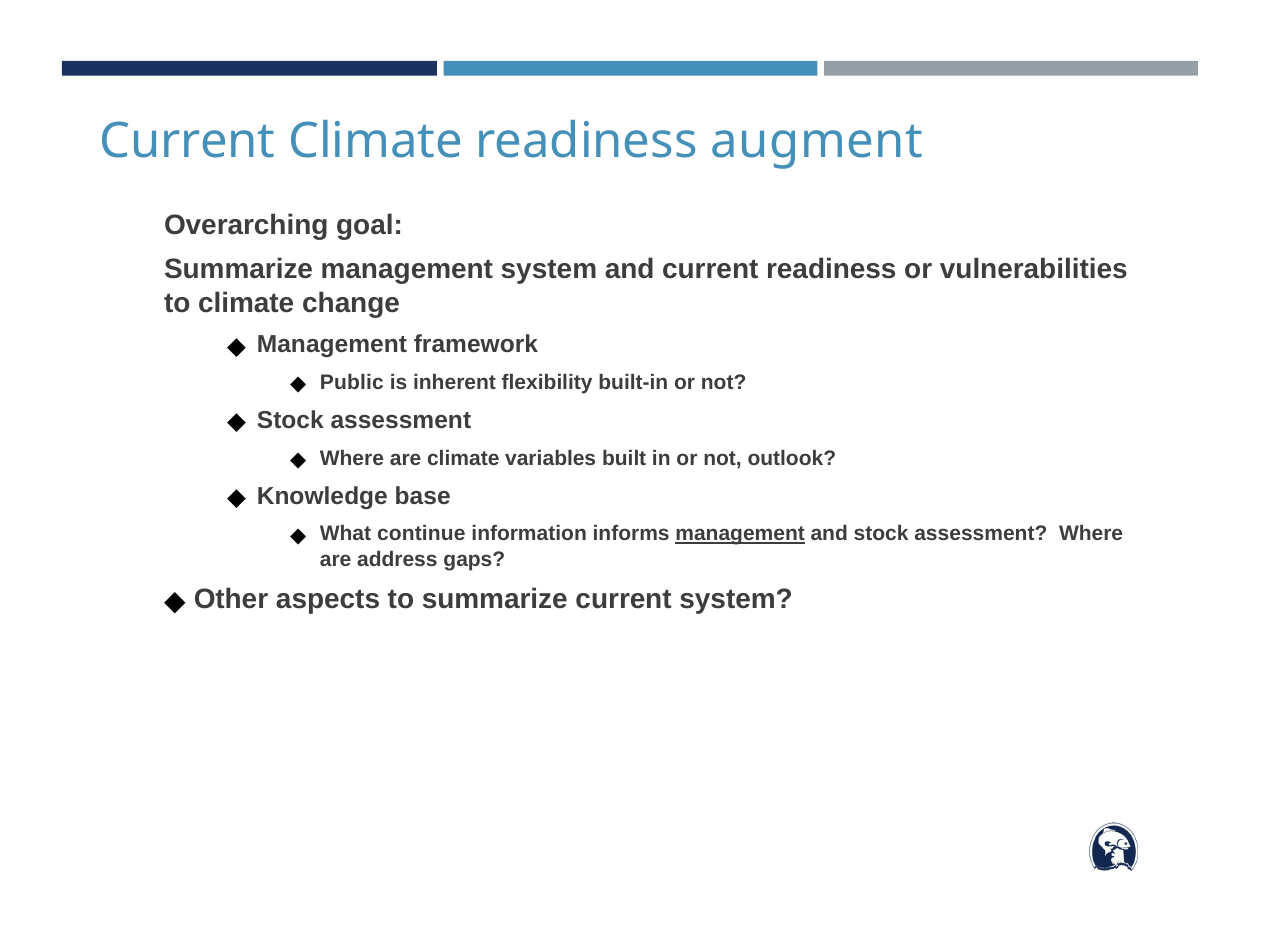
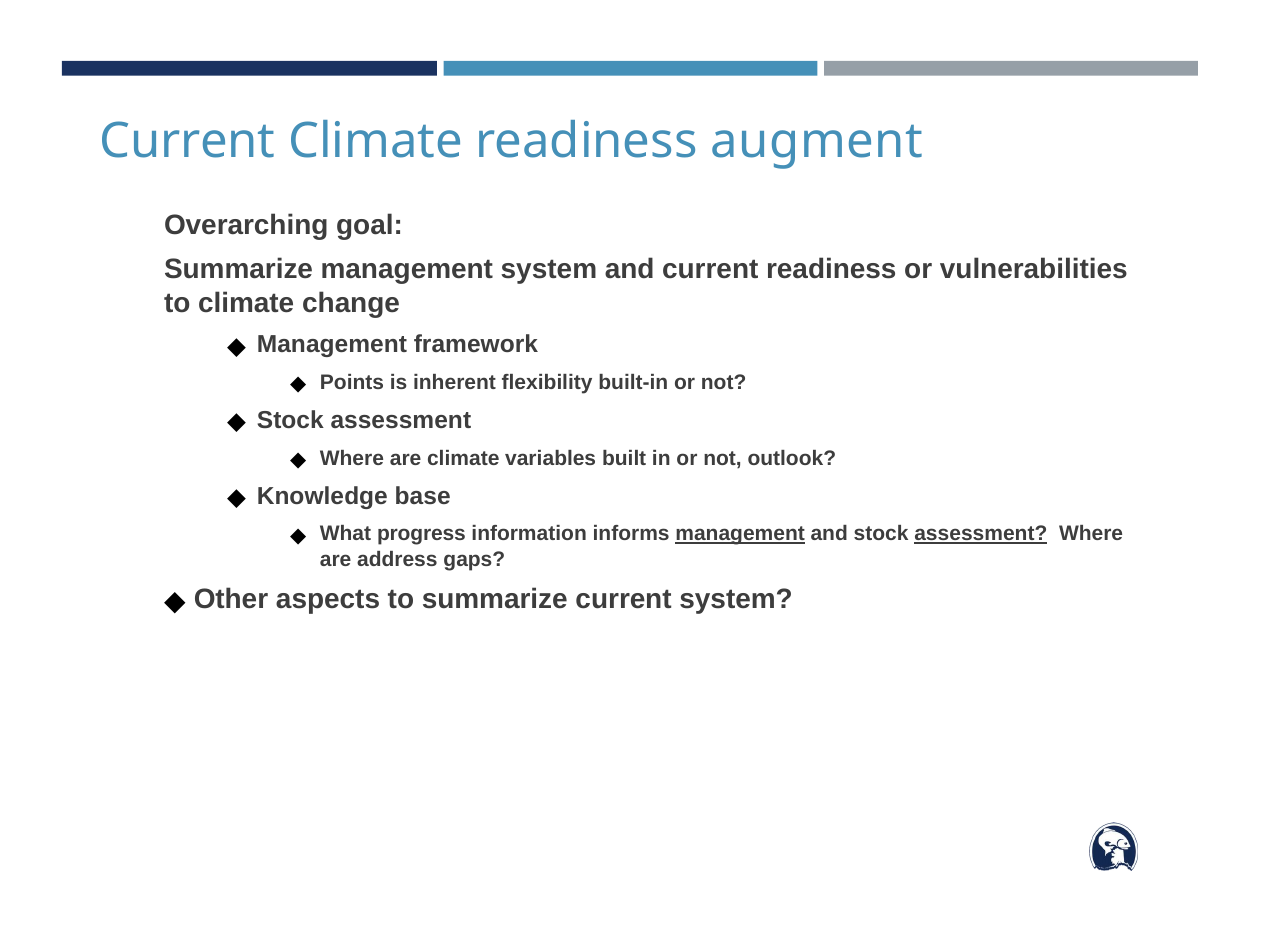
Public: Public -> Points (352, 382)
continue: continue -> progress (421, 534)
assessment underline: none -> present (981, 534)
